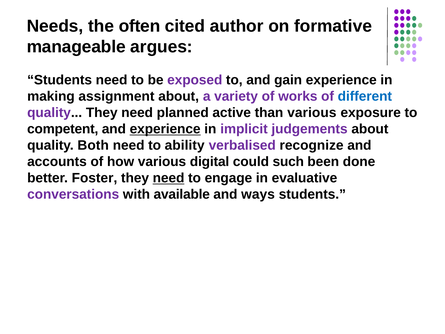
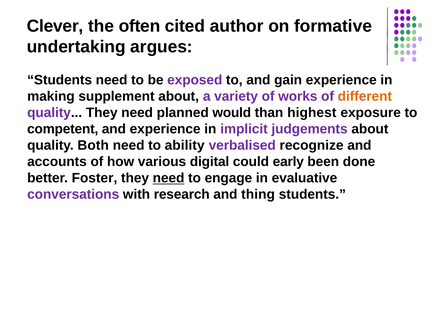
Needs: Needs -> Clever (55, 26)
manageable: manageable -> undertaking (76, 47)
assignment: assignment -> supplement (116, 96)
different colour: blue -> orange (365, 96)
active: active -> would (232, 113)
than various: various -> highest (312, 113)
experience underline: present -> none (165, 129)
such: such -> early (288, 162)
available: available -> research (182, 194)
ways: ways -> thing (258, 194)
